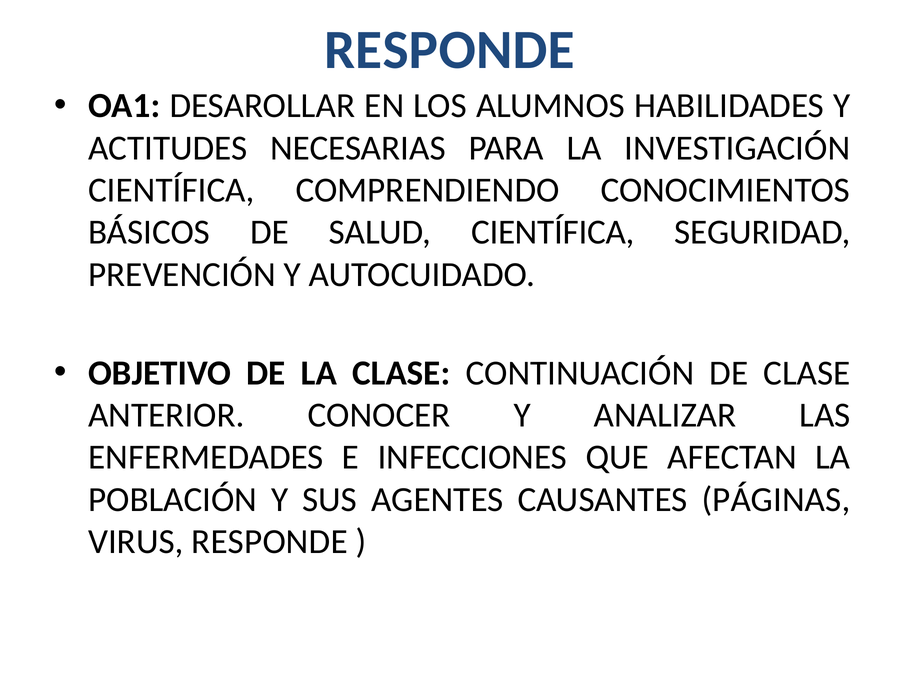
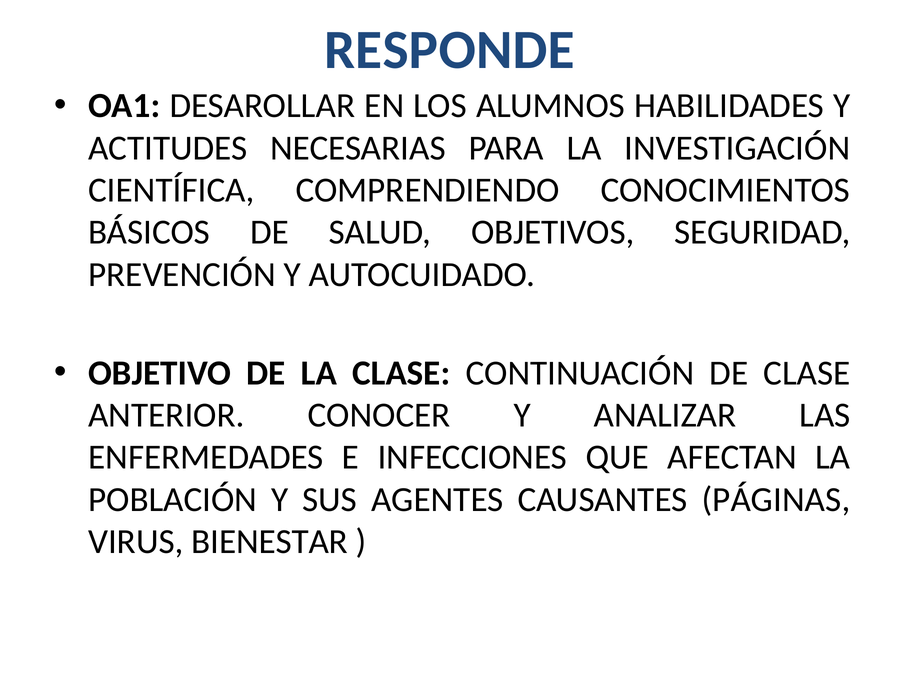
SALUD CIENTÍFICA: CIENTÍFICA -> OBJETIVOS (553, 232)
VIRUS RESPONDE: RESPONDE -> BIENESTAR (270, 541)
